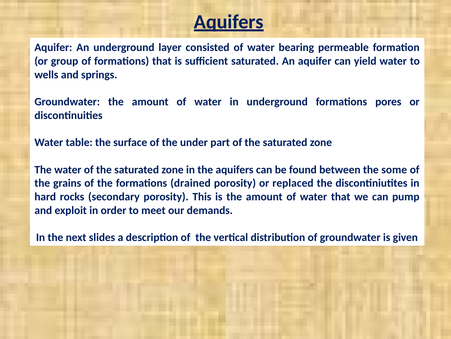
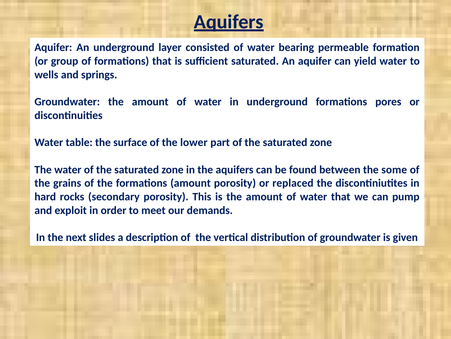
under: under -> lower (194, 142)
formations drained: drained -> amount (191, 183)
